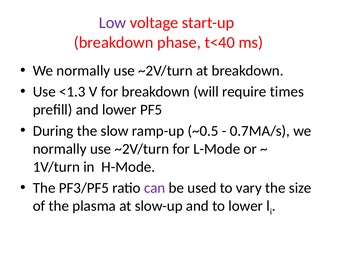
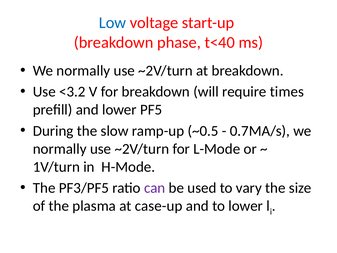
Low colour: purple -> blue (112, 23)
<1.3: <1.3 -> <3.2 (72, 92)
slow-up: slow-up -> case-up (159, 206)
